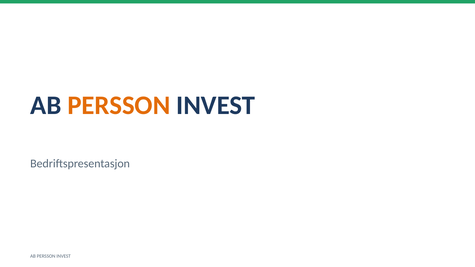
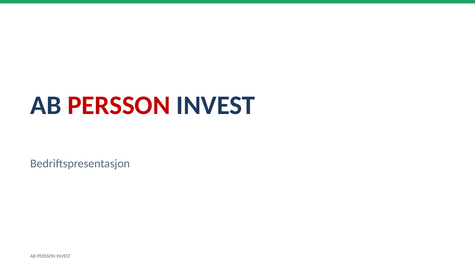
PERSSON colour: orange -> red (119, 105)
